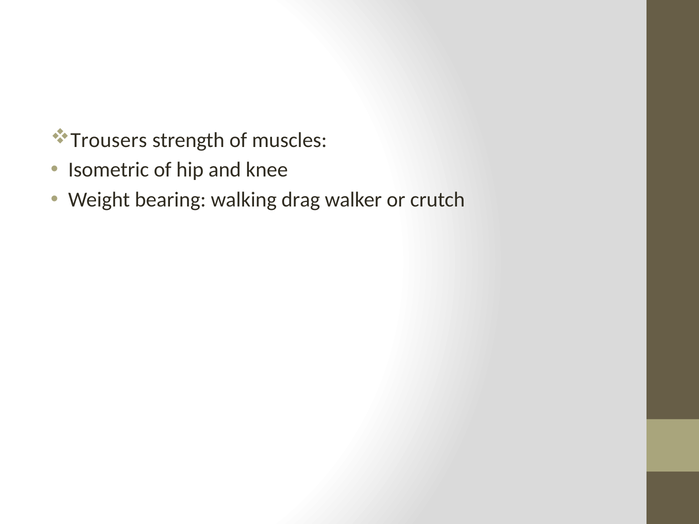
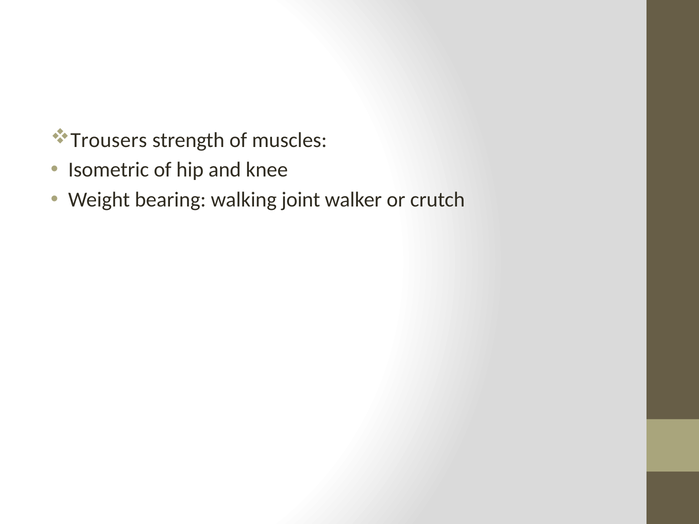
drag: drag -> joint (301, 200)
